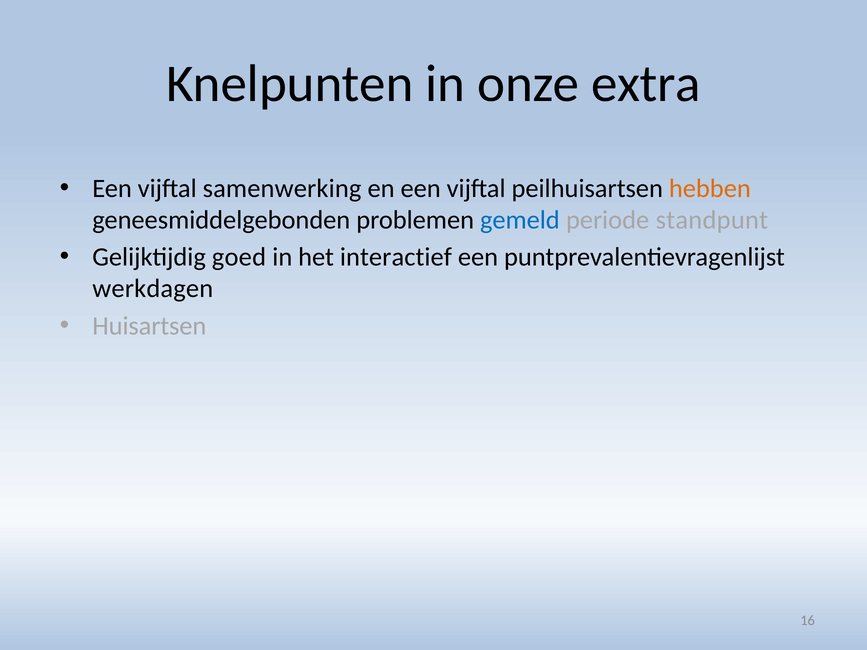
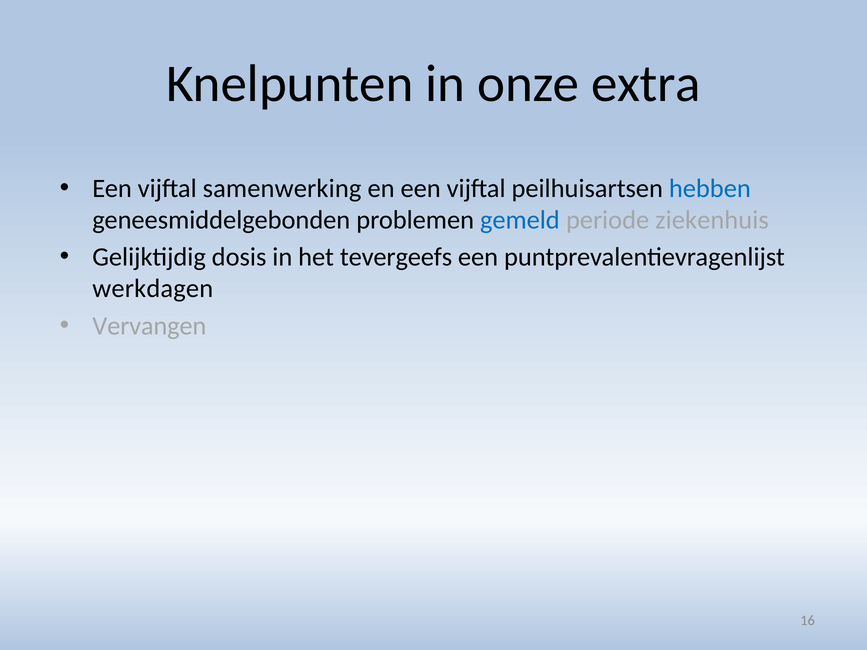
hebben colour: orange -> blue (710, 188)
standpunt: standpunt -> ziekenhuis (712, 220)
goed: goed -> dosis (239, 257)
interactief: interactief -> tevergeefs (396, 257)
Huisartsen: Huisartsen -> Vervangen (149, 326)
